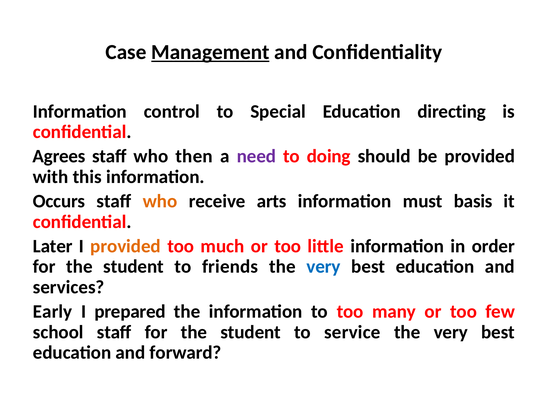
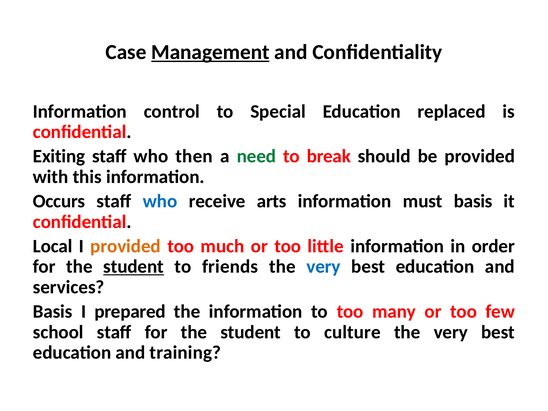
directing: directing -> replaced (452, 111)
Agrees: Agrees -> Exiting (59, 156)
need colour: purple -> green (256, 156)
doing: doing -> break (329, 156)
who colour: orange -> blue (160, 201)
Later: Later -> Local (53, 246)
student underline: none -> present (134, 267)
Early: Early -> Basis (53, 312)
service: service -> culture (352, 332)
forward: forward -> training (185, 353)
